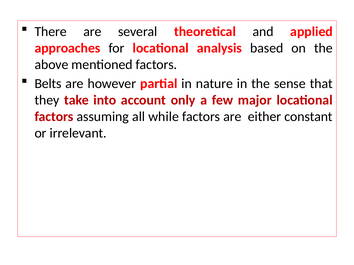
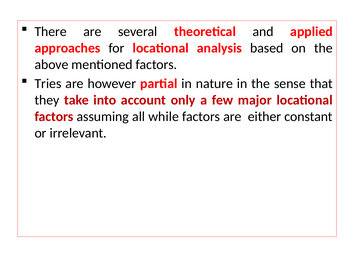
Belts: Belts -> Tries (48, 84)
